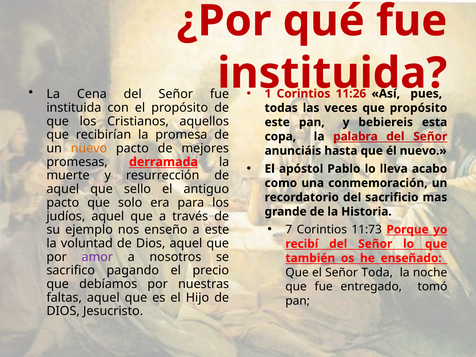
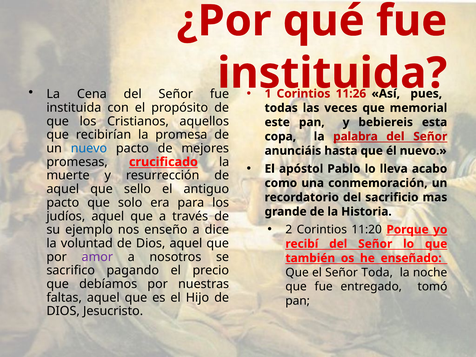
que propósito: propósito -> memorial (418, 108)
nuevo colour: orange -> blue (89, 148)
derramada: derramada -> crucificado (163, 162)
7: 7 -> 2 (289, 230)
11:73: 11:73 -> 11:20 (367, 230)
a este: este -> dice (217, 230)
